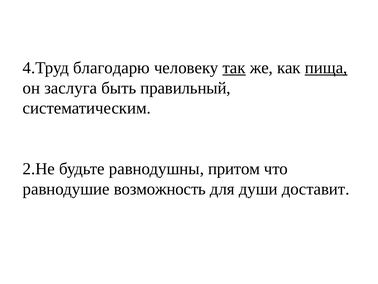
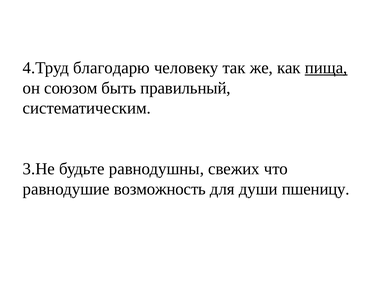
так underline: present -> none (234, 68)
заслуга: заслуга -> союзом (71, 88)
2.Не: 2.Не -> 3.Не (39, 169)
притом: притом -> свежих (234, 169)
доставит: доставит -> пшеницу (316, 189)
